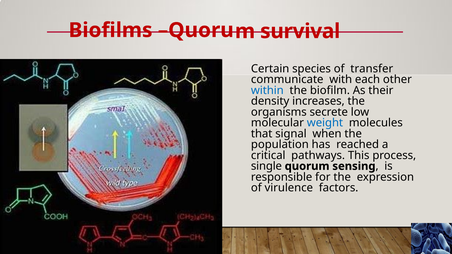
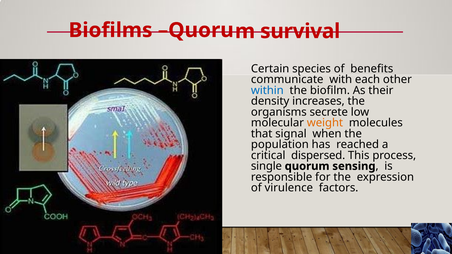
transfer: transfer -> benefits (372, 69)
weight colour: blue -> orange (325, 123)
pathways: pathways -> dispersed (318, 155)
